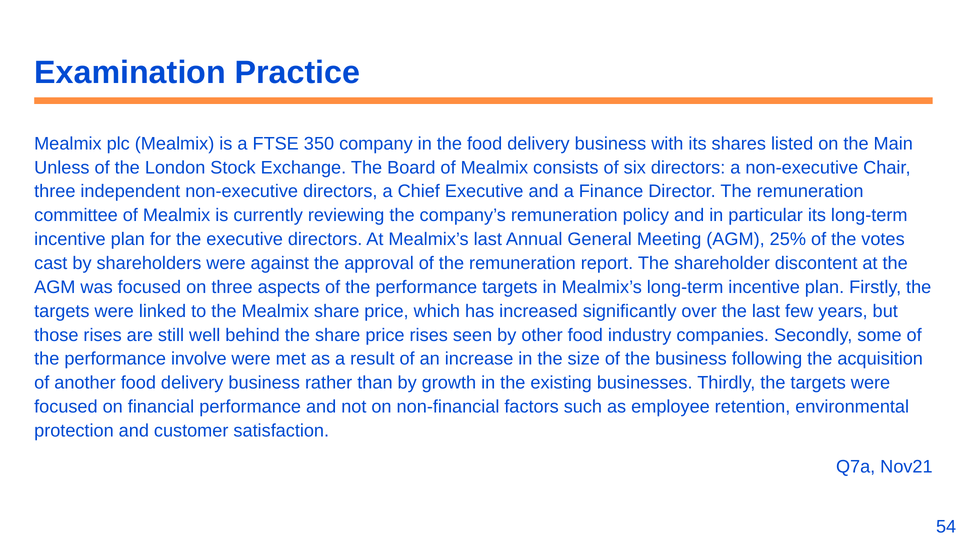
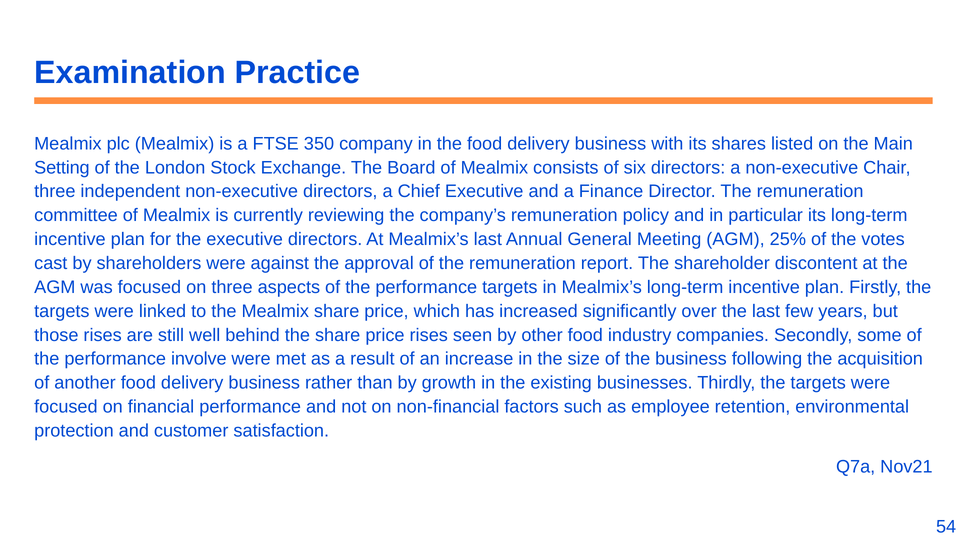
Unless: Unless -> Setting (62, 168)
